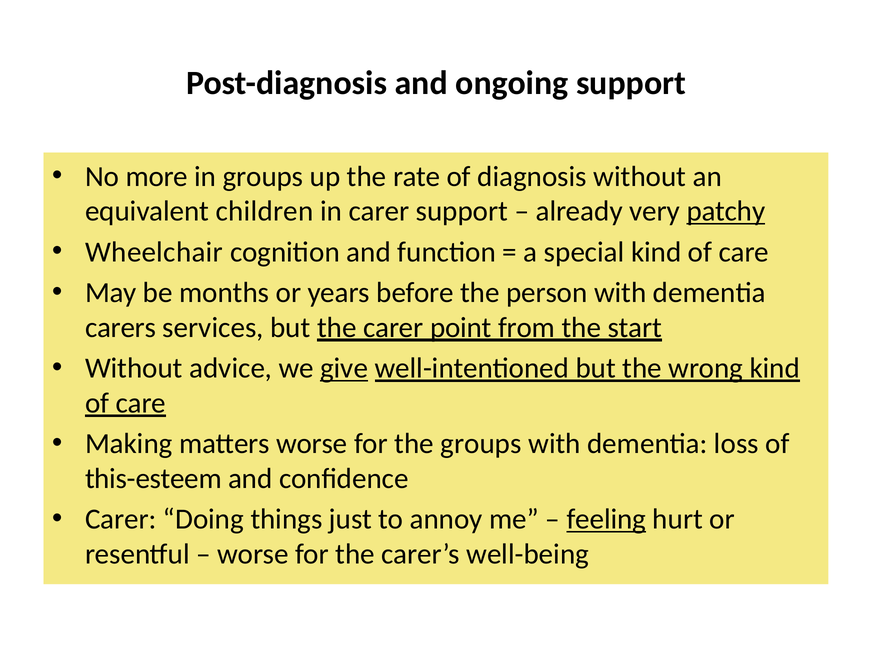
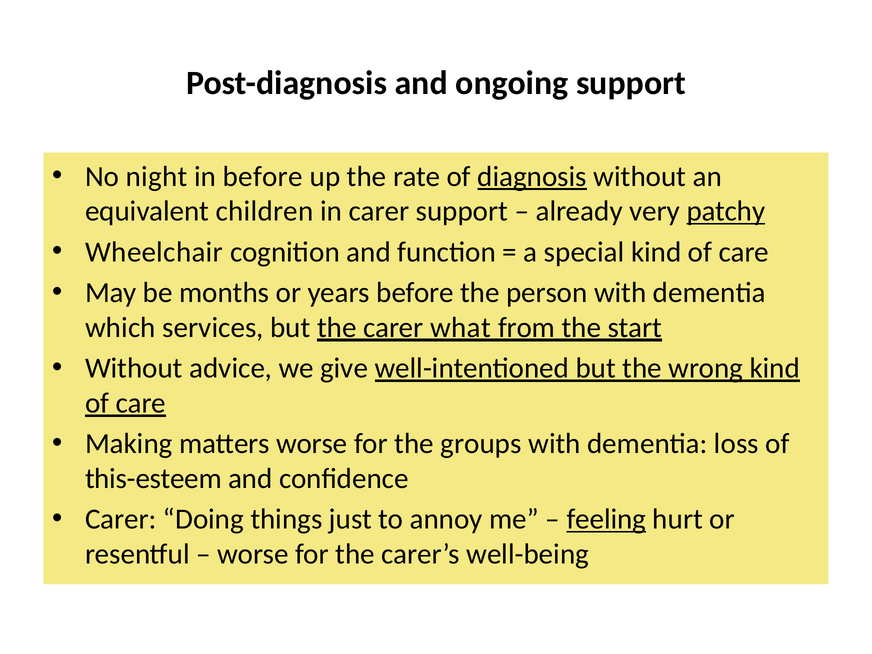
more: more -> night (156, 176)
in groups: groups -> before (263, 176)
diagnosis underline: none -> present (532, 176)
carers: carers -> which (120, 328)
point: point -> what (461, 328)
give underline: present -> none (344, 368)
